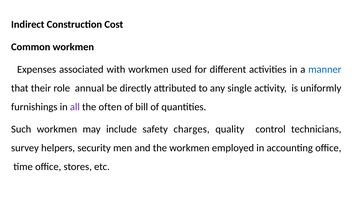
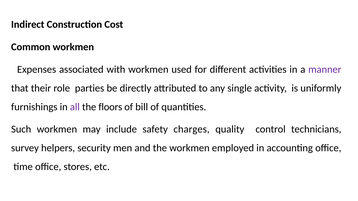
manner colour: blue -> purple (325, 70)
annual: annual -> parties (90, 88)
often: often -> floors (110, 107)
